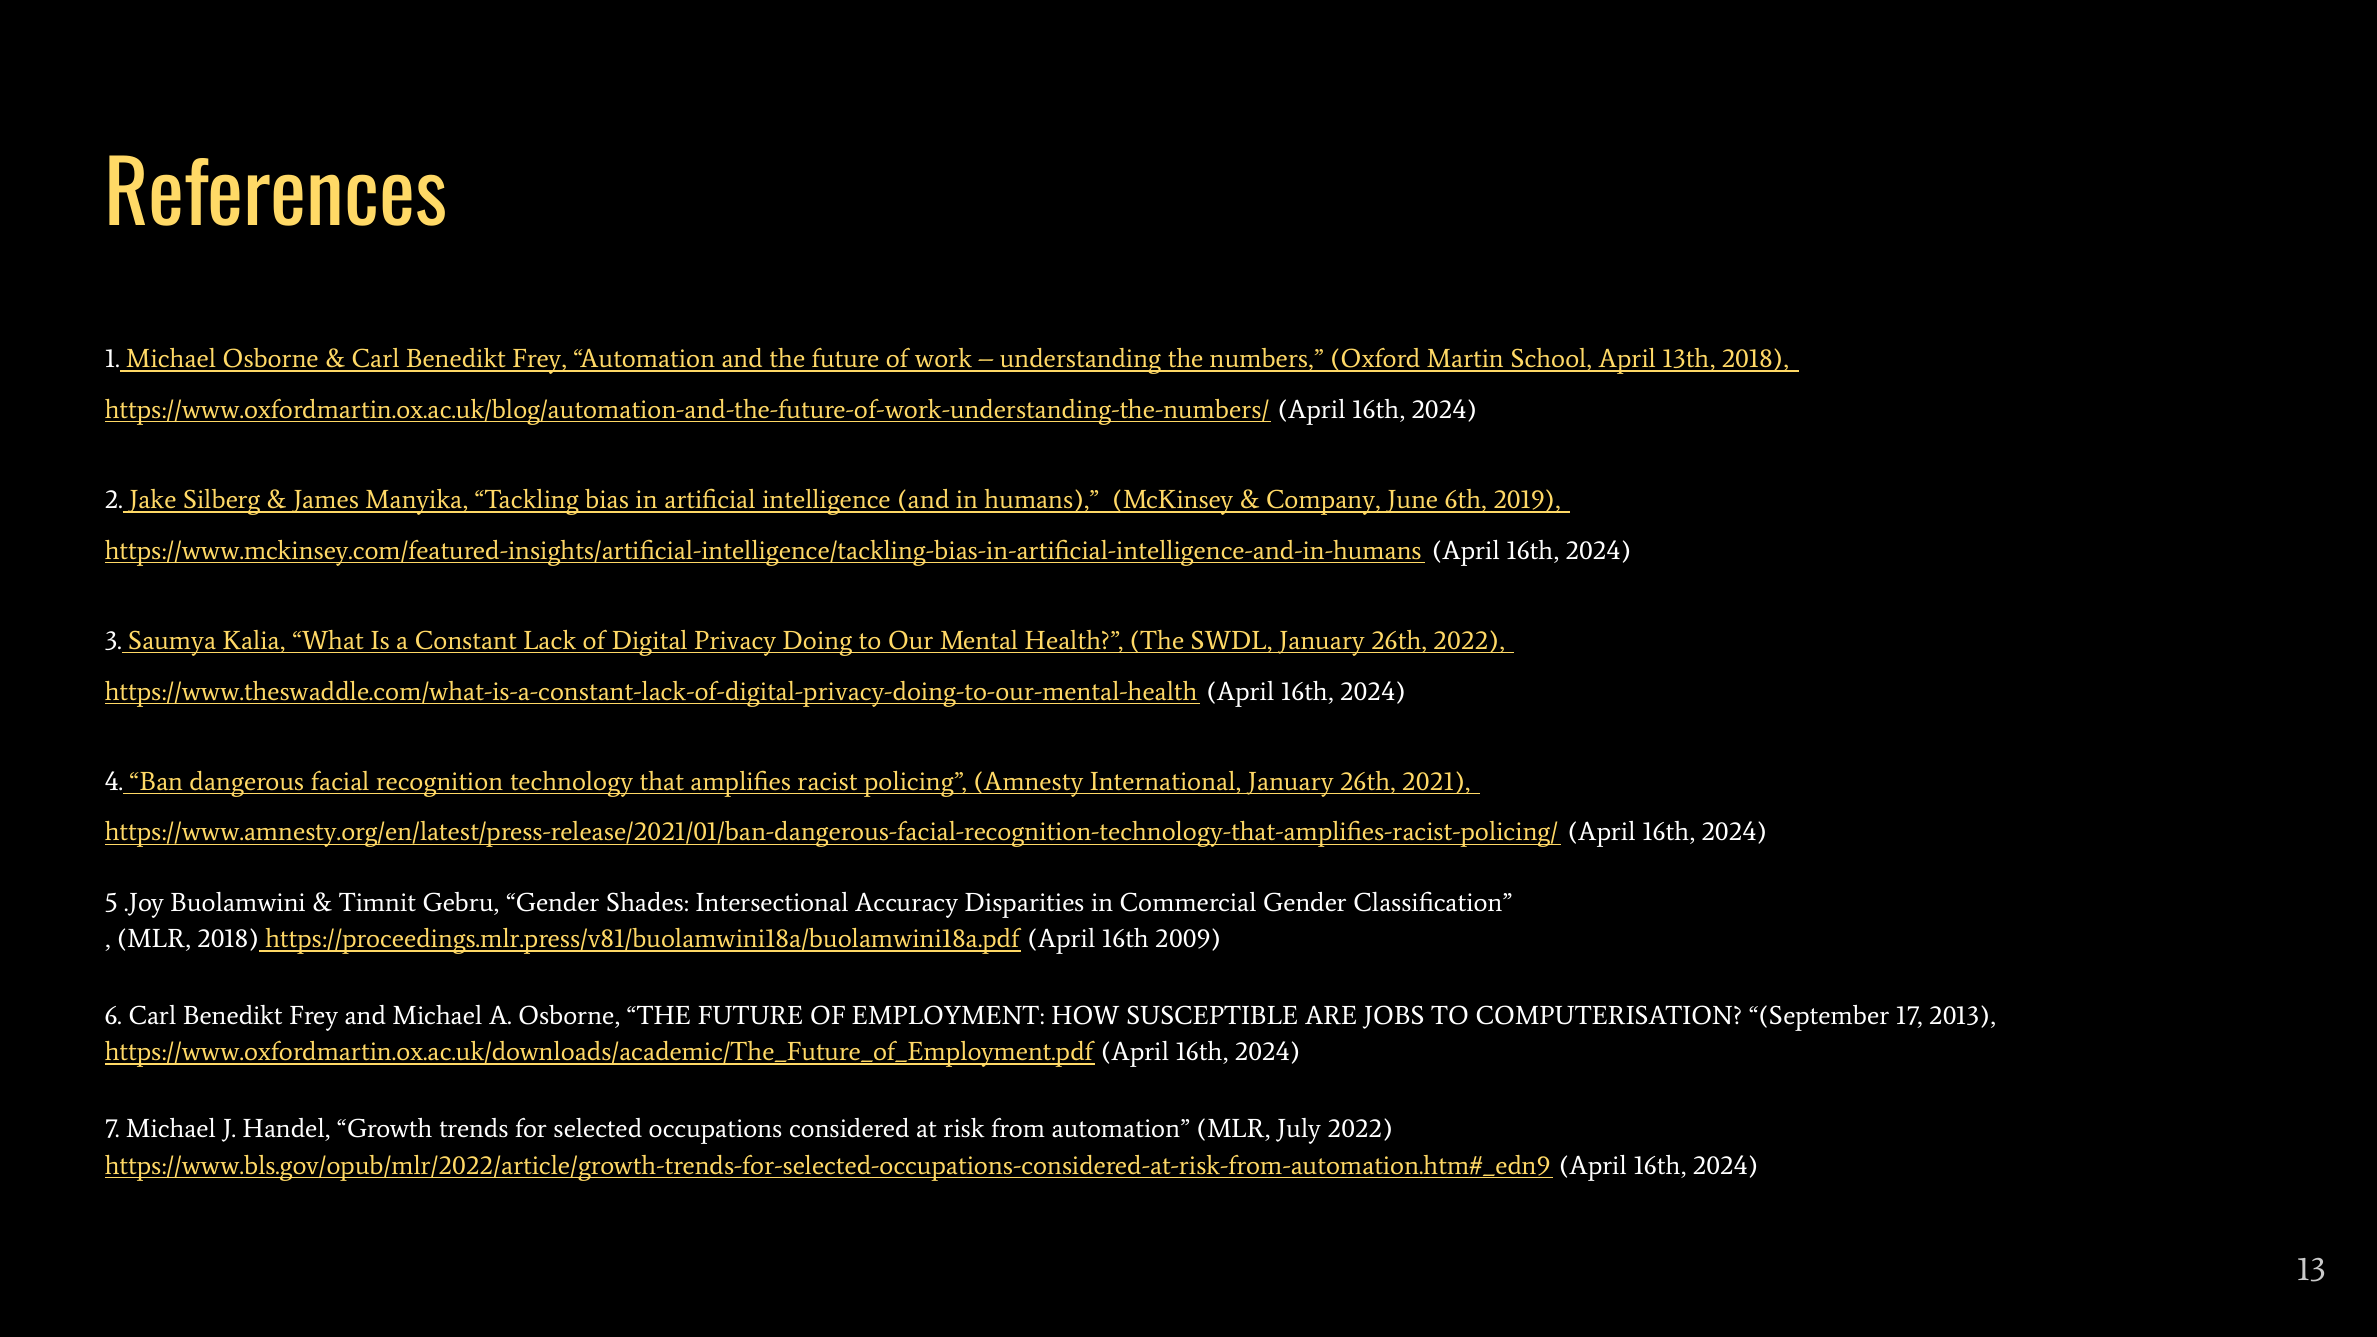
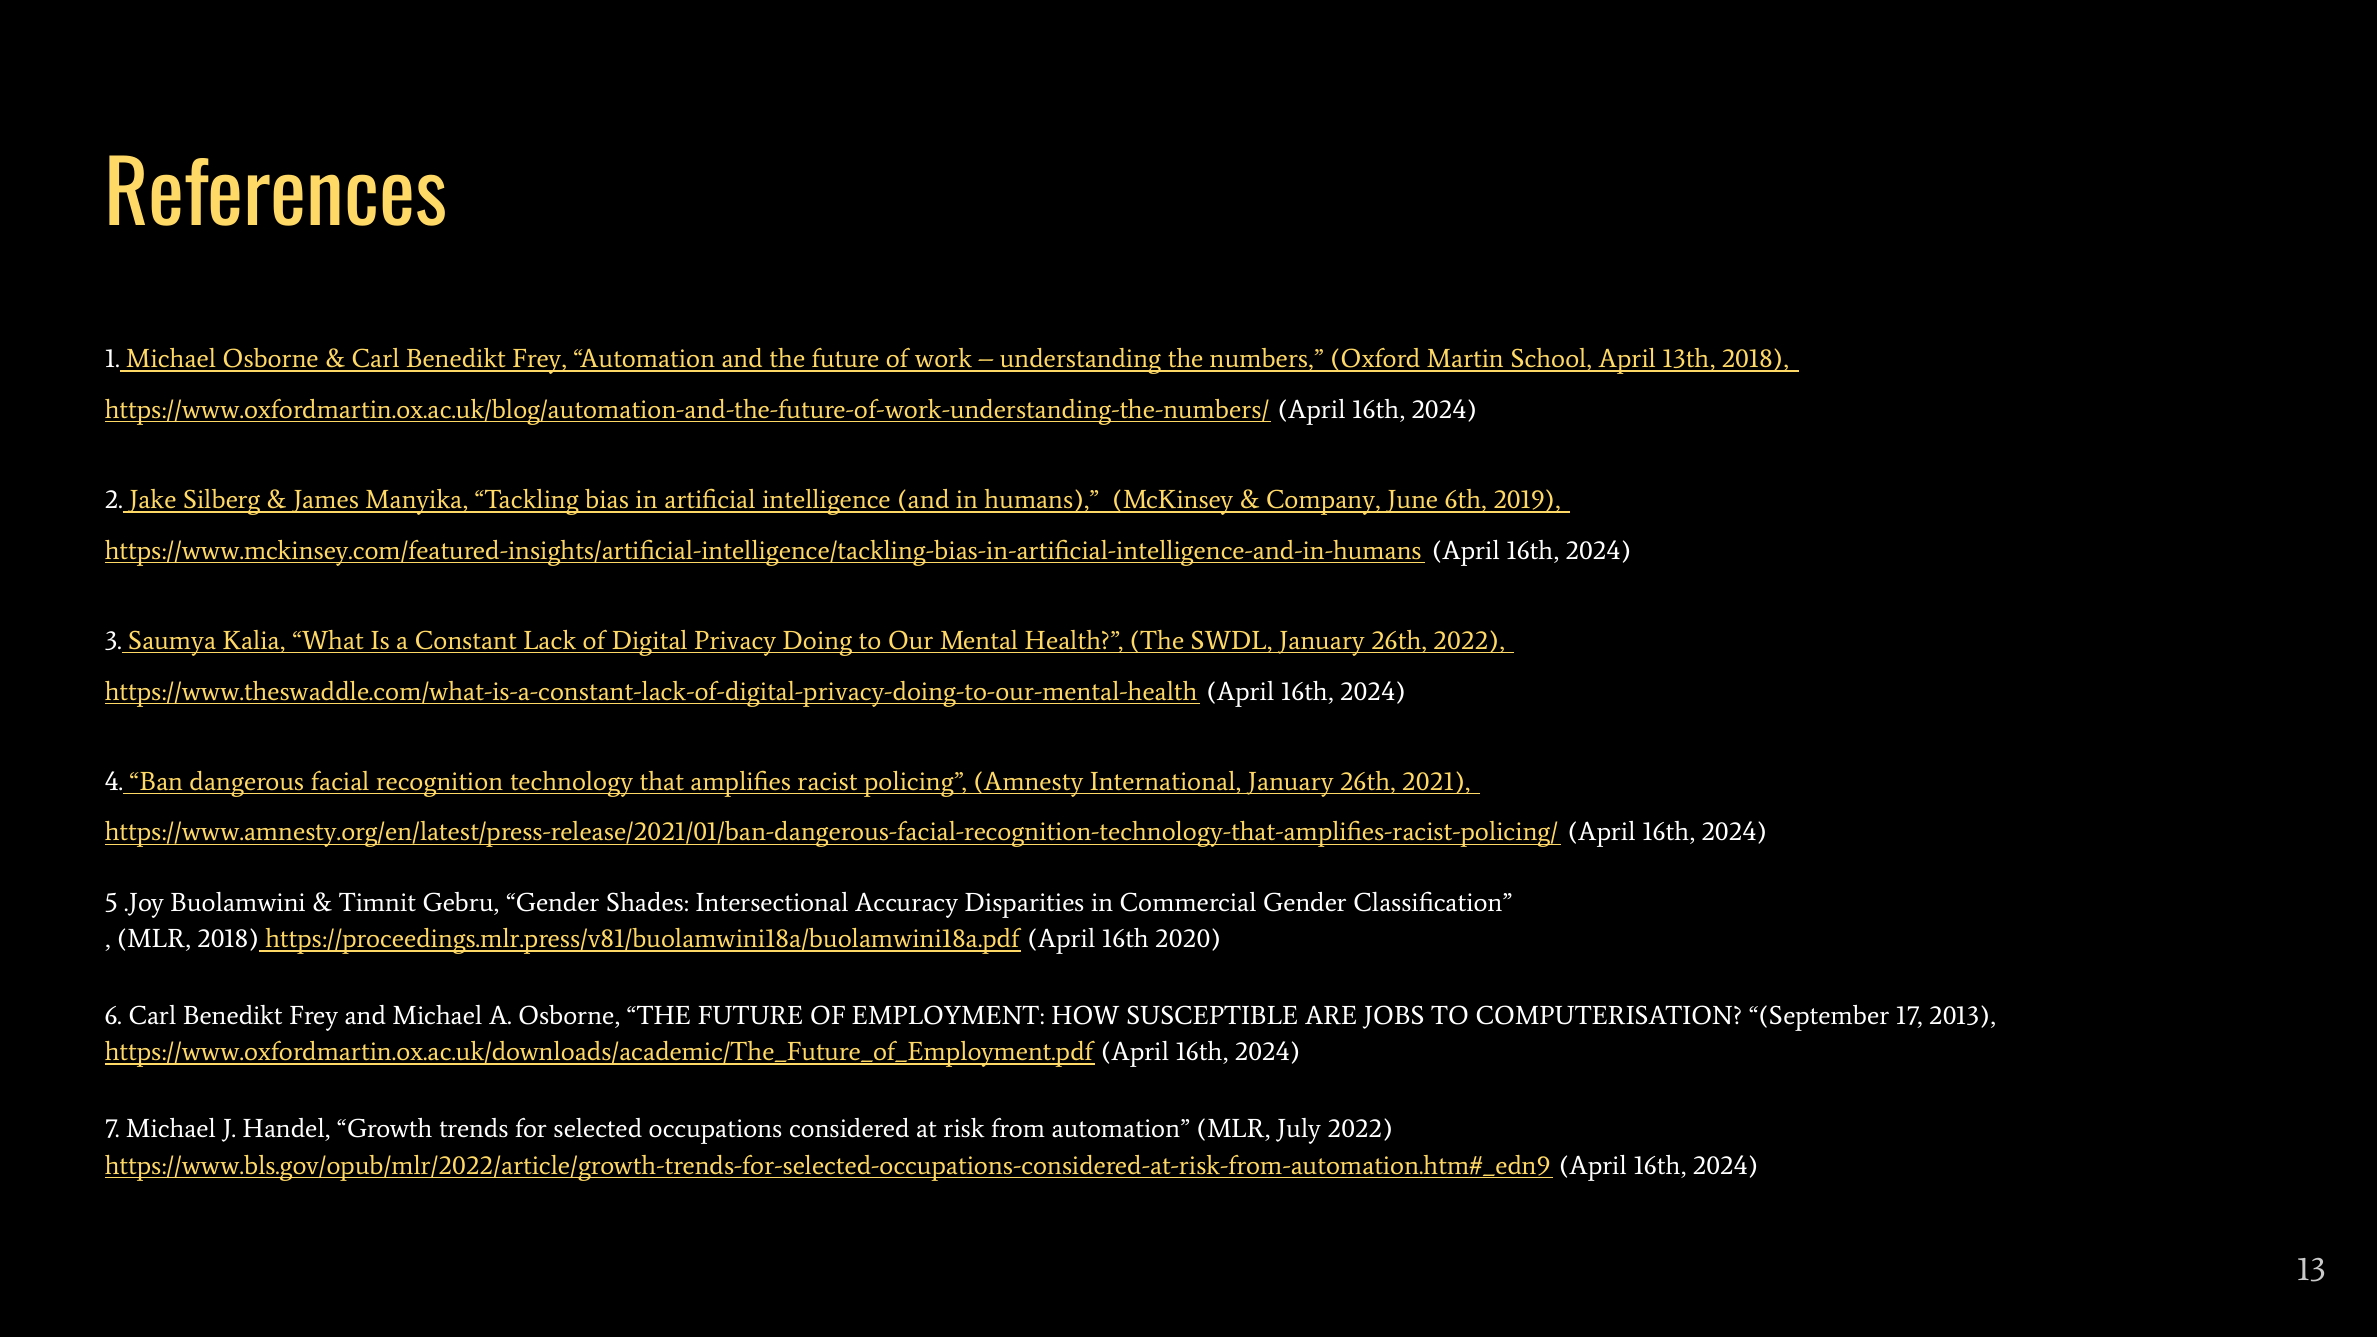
2009: 2009 -> 2020 (1188, 939)
